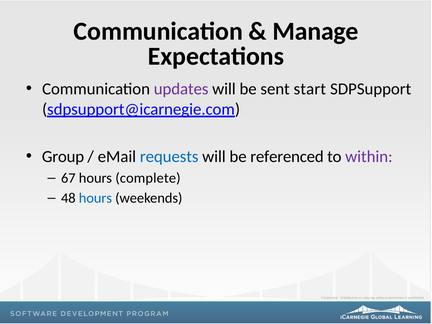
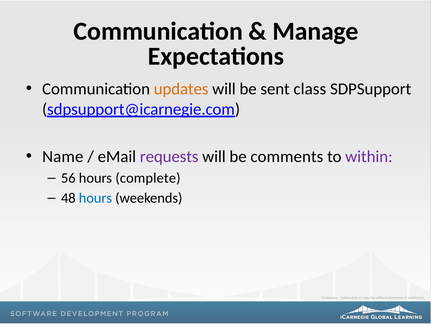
updates colour: purple -> orange (181, 89)
start: start -> class (310, 89)
Group: Group -> Name (63, 157)
requests colour: blue -> purple (169, 157)
referenced: referenced -> comments (287, 157)
67: 67 -> 56 (68, 178)
